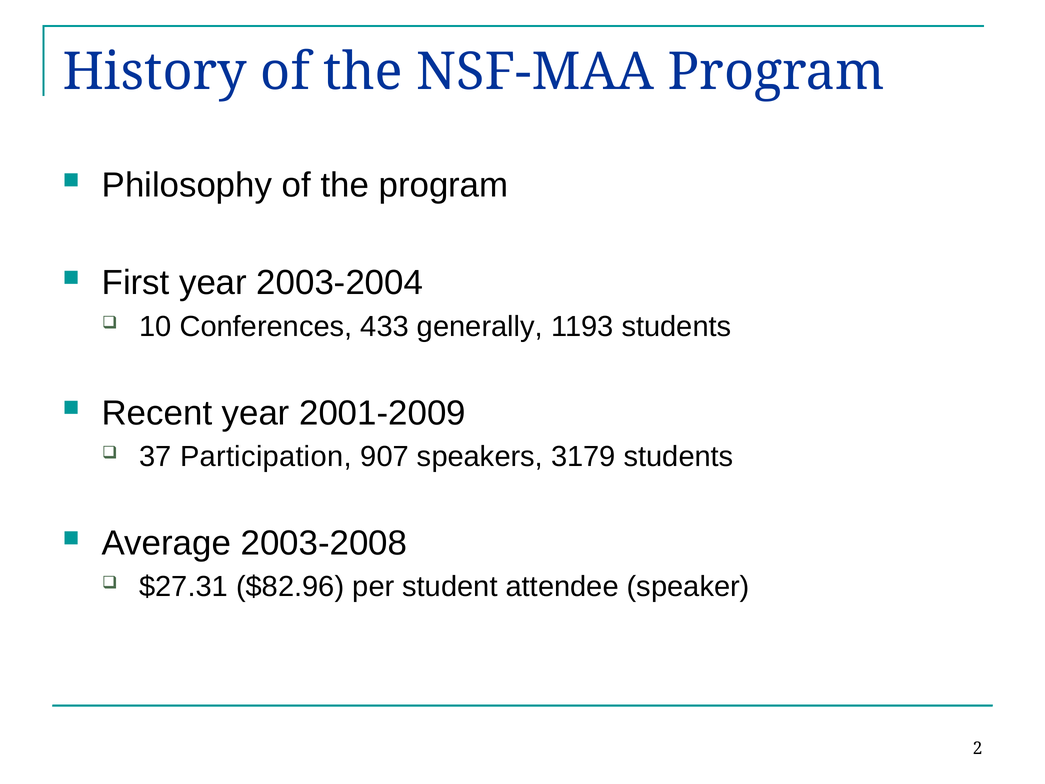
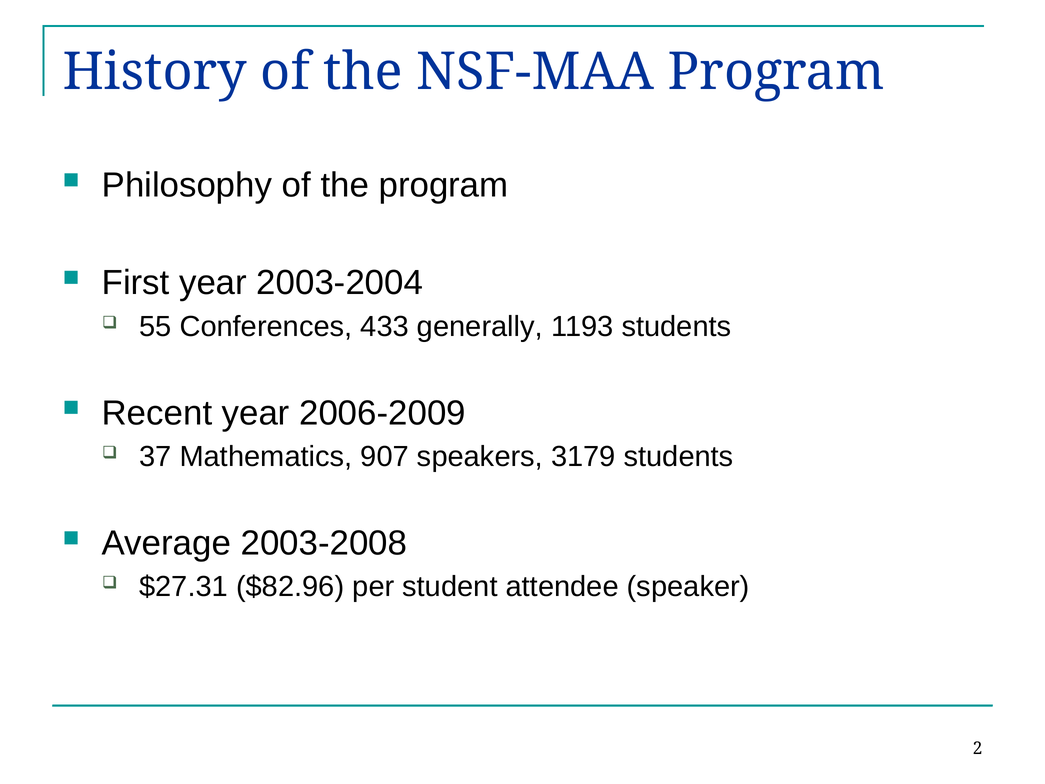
10: 10 -> 55 (155, 327)
2001-2009: 2001-2009 -> 2006-2009 (383, 413)
Participation: Participation -> Mathematics (266, 457)
